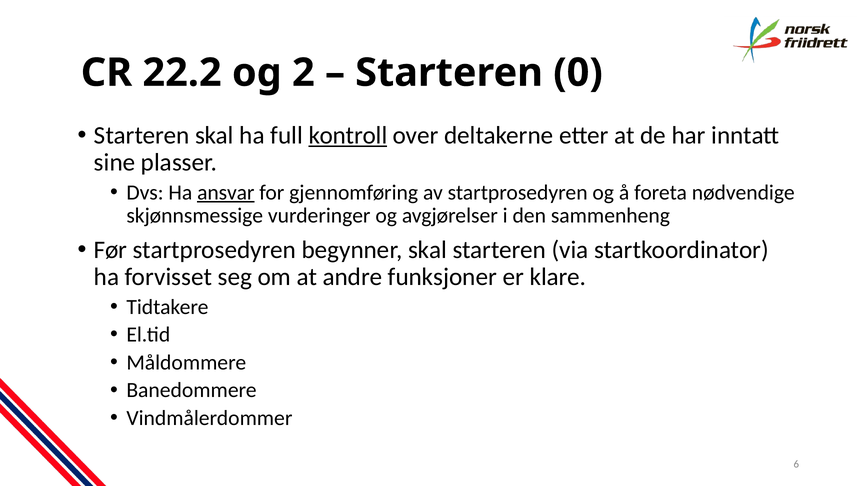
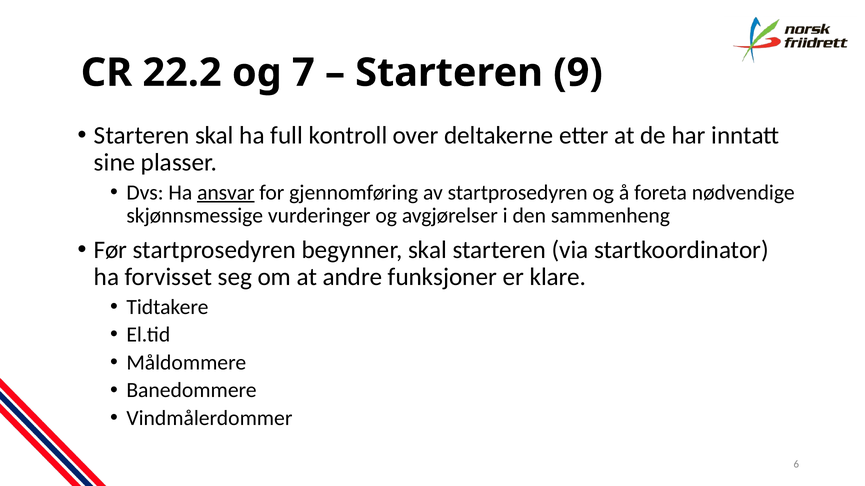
2: 2 -> 7 (303, 73)
0: 0 -> 9 (578, 73)
kontroll underline: present -> none (348, 136)
